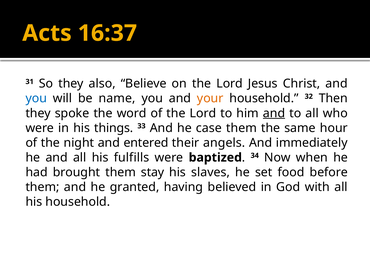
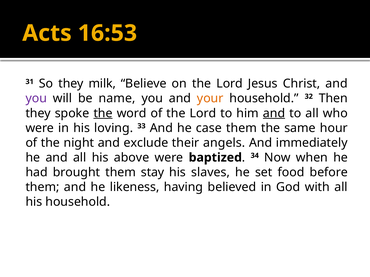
16:37: 16:37 -> 16:53 (107, 33)
also: also -> milk (102, 84)
you colour: blue -> purple (36, 99)
the underline: none -> present (103, 113)
things: things -> loving (114, 128)
entered: entered -> exclude (146, 143)
fulfills: fulfills -> above (132, 158)
granted: granted -> likeness (135, 187)
